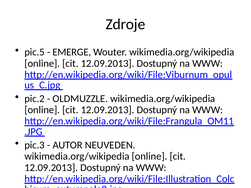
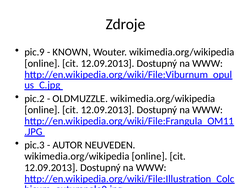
pic.5: pic.5 -> pic.9 (35, 52)
EMERGE: EMERGE -> KNOWN (72, 52)
